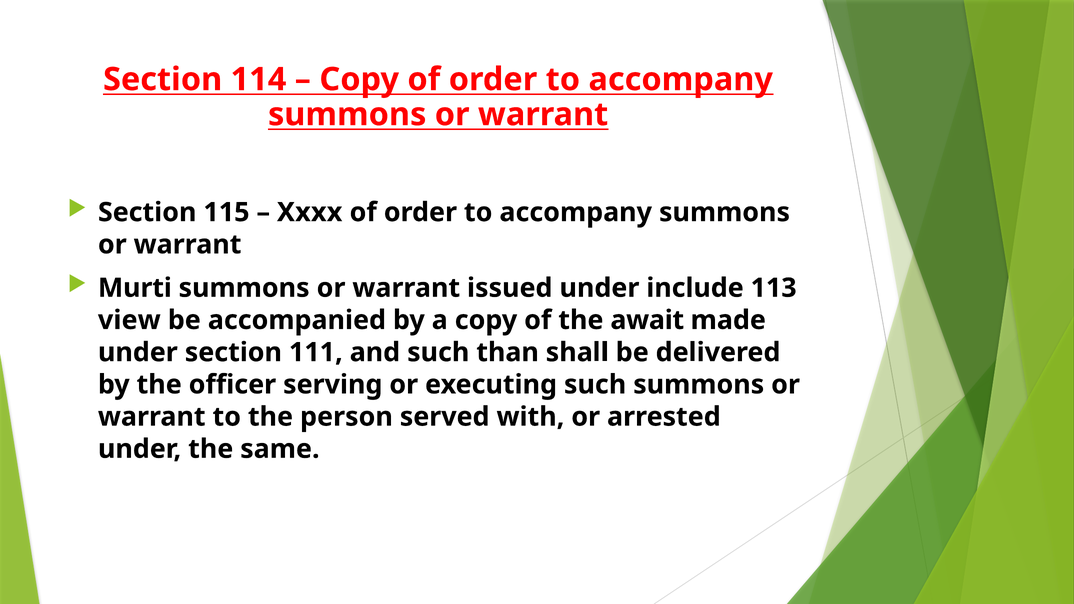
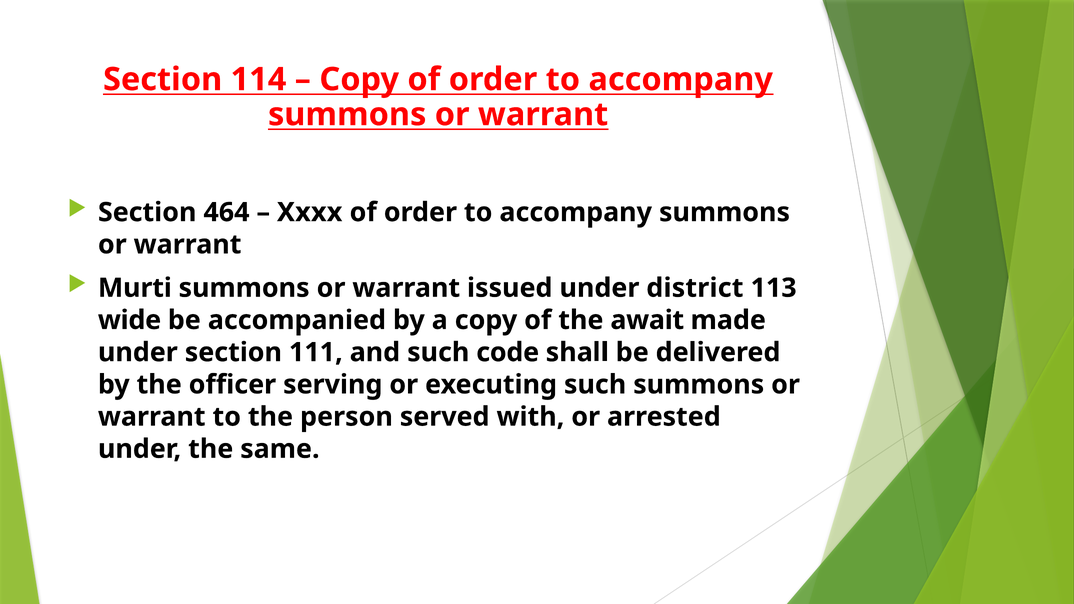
115: 115 -> 464 (226, 212)
include: include -> district (695, 288)
view: view -> wide (130, 320)
than: than -> code (508, 352)
